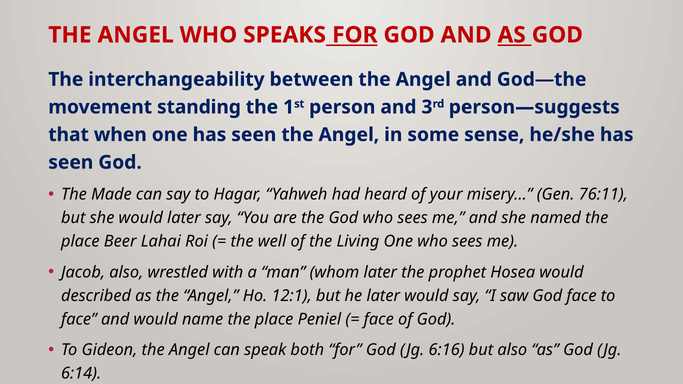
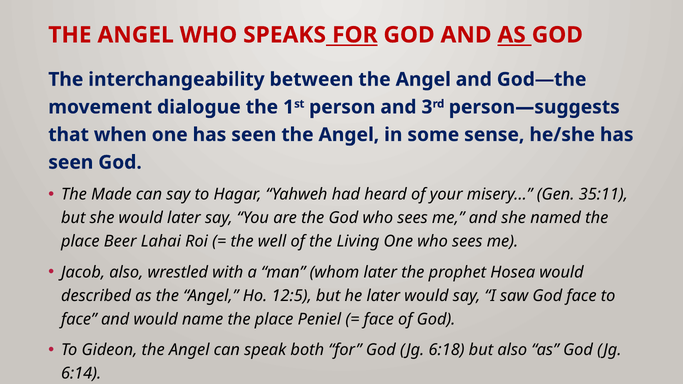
standing: standing -> dialogue (199, 107)
76:11: 76:11 -> 35:11 (603, 195)
12:1: 12:1 -> 12:5 (292, 296)
6:16: 6:16 -> 6:18 (447, 350)
